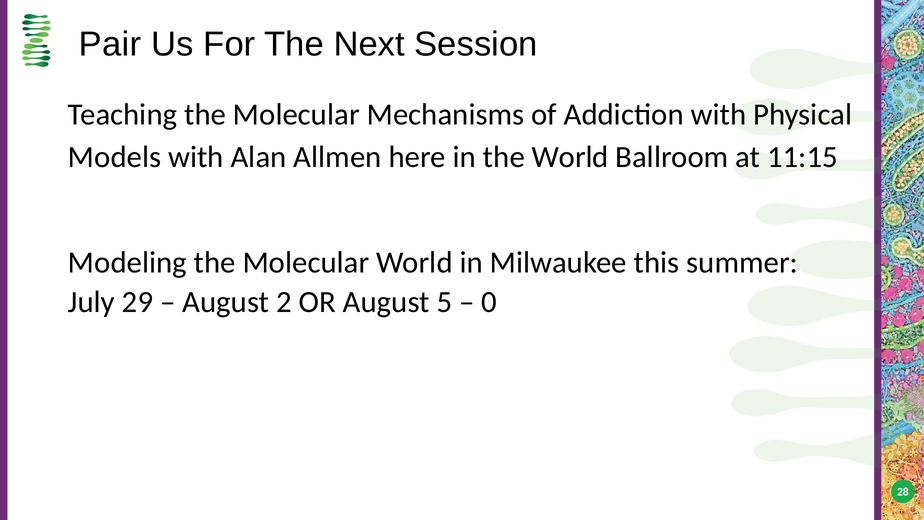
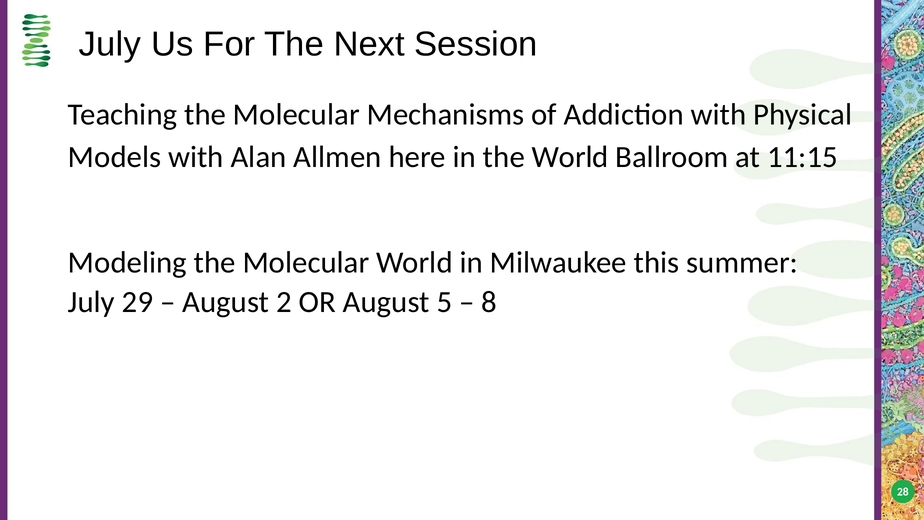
Pair: Pair -> July (110, 44)
0: 0 -> 8 (489, 302)
